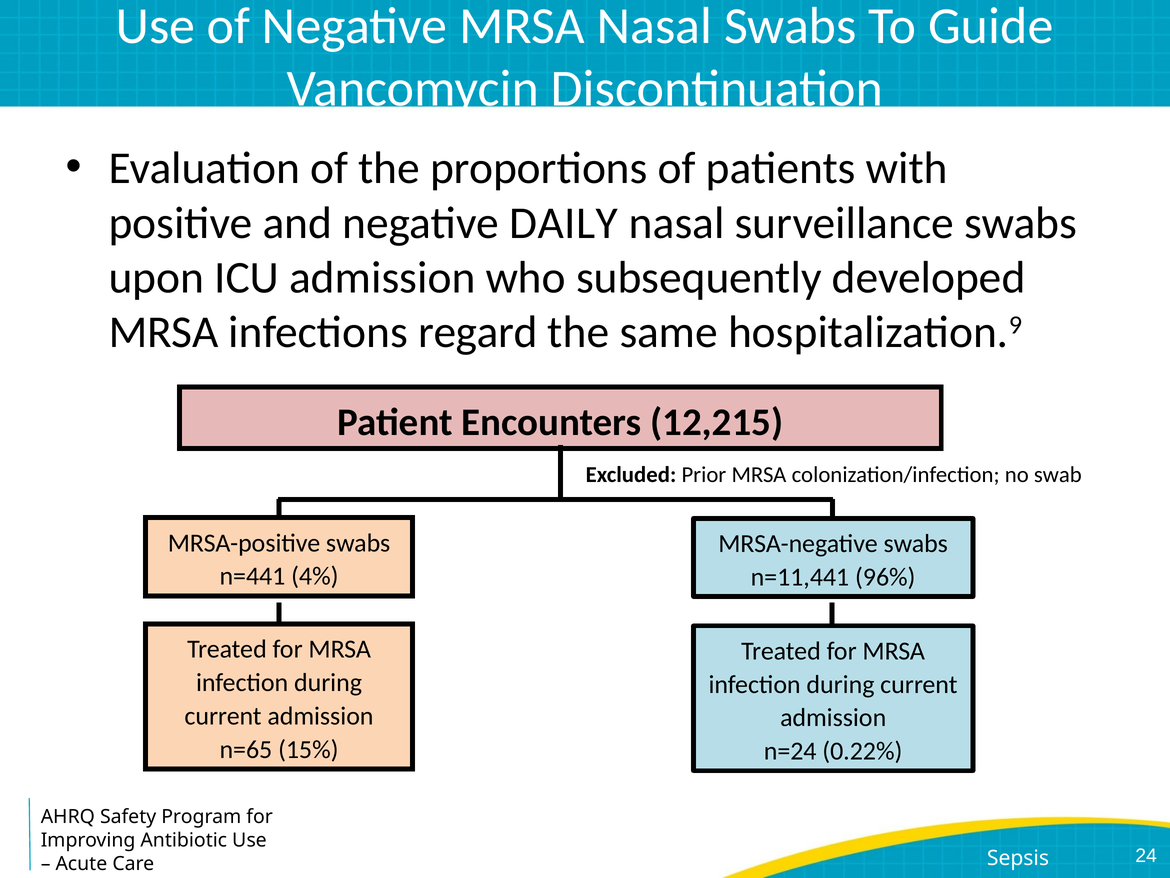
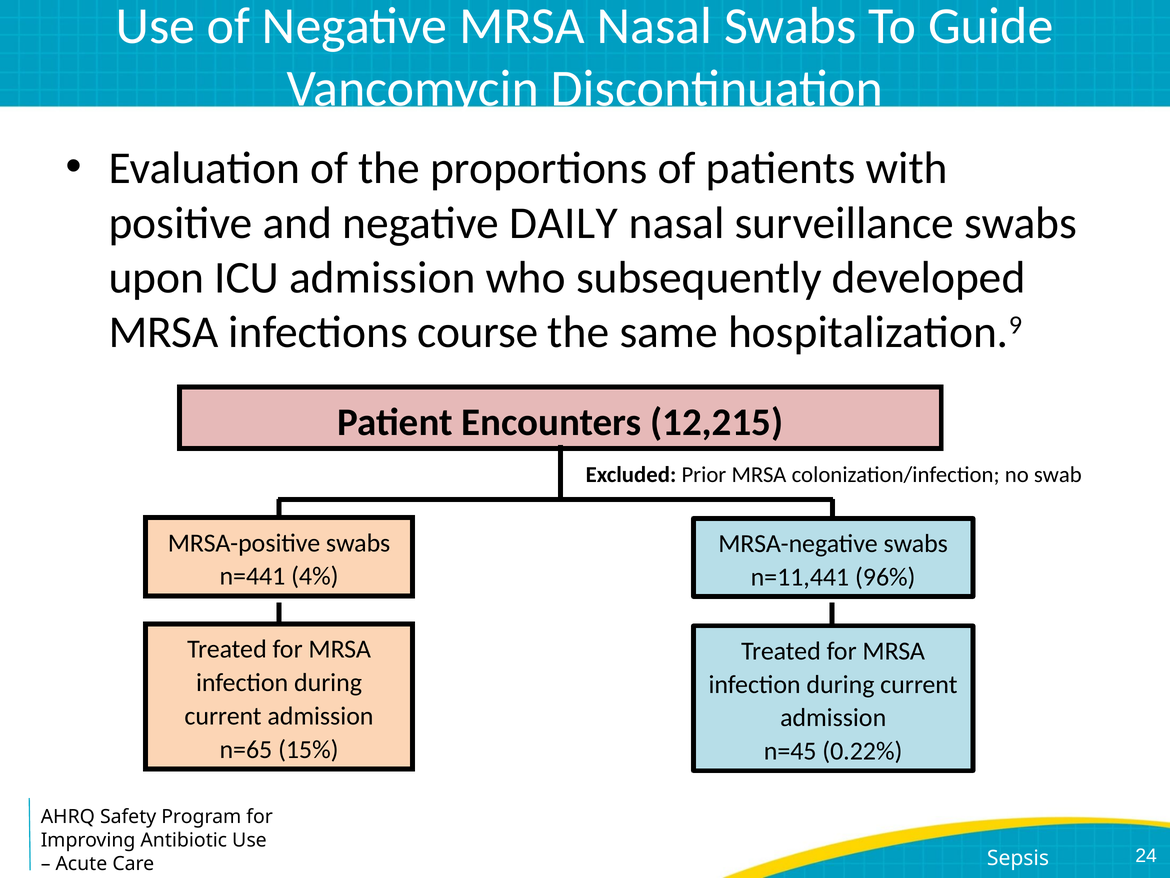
regard: regard -> course (478, 332)
n=24: n=24 -> n=45 (790, 751)
